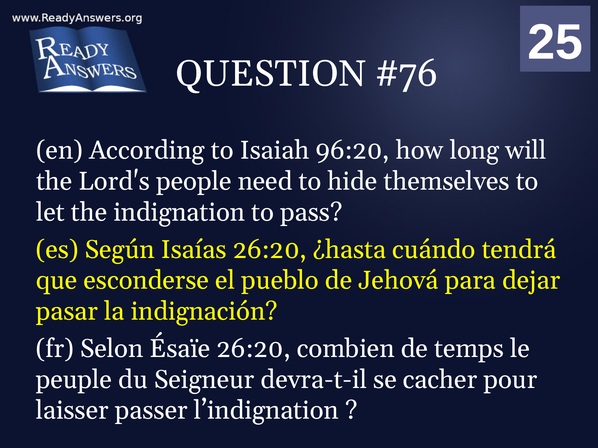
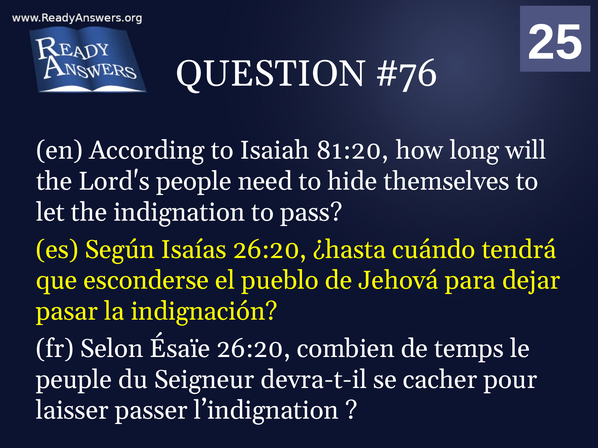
96:20: 96:20 -> 81:20 (352, 151)
